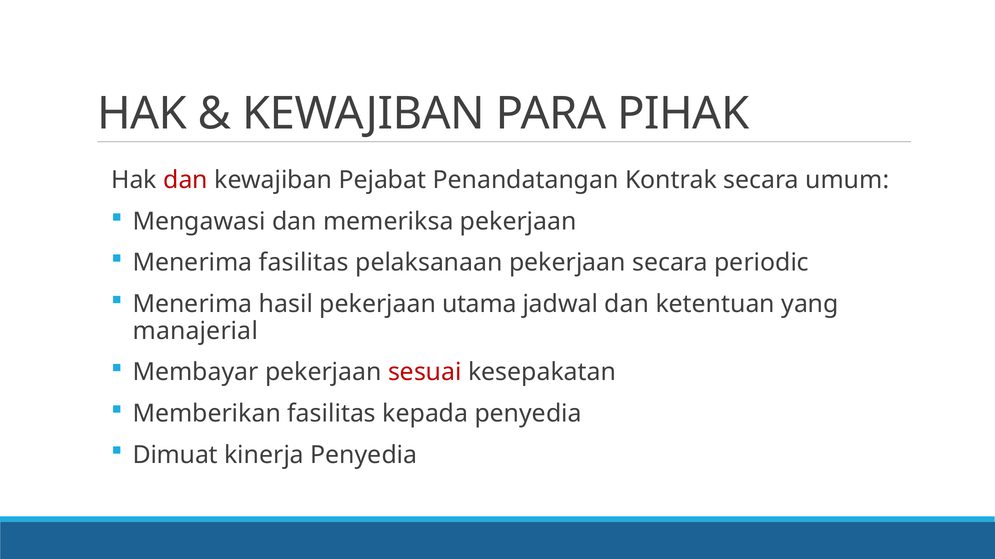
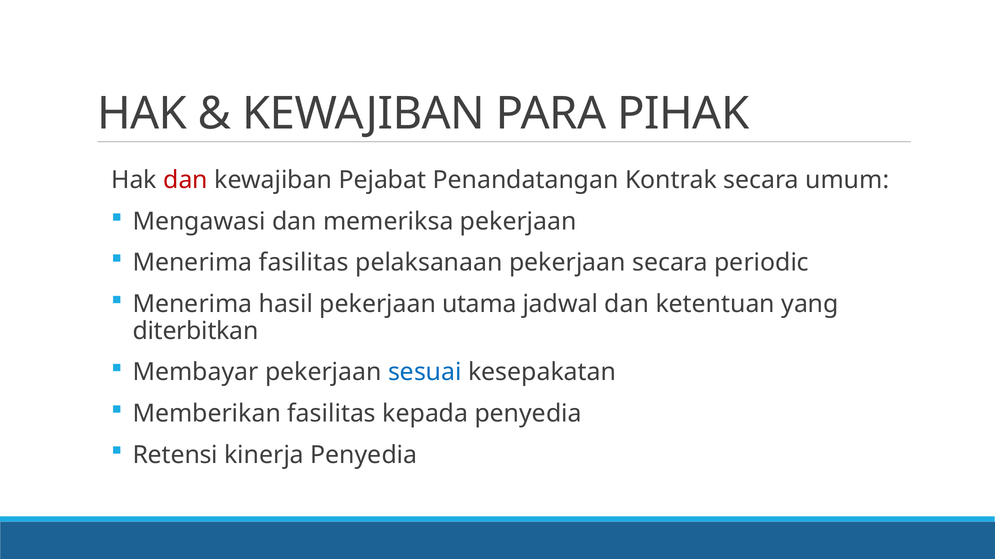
manajerial: manajerial -> diterbitkan (196, 331)
sesuai colour: red -> blue (425, 373)
Dimuat: Dimuat -> Retensi (175, 455)
